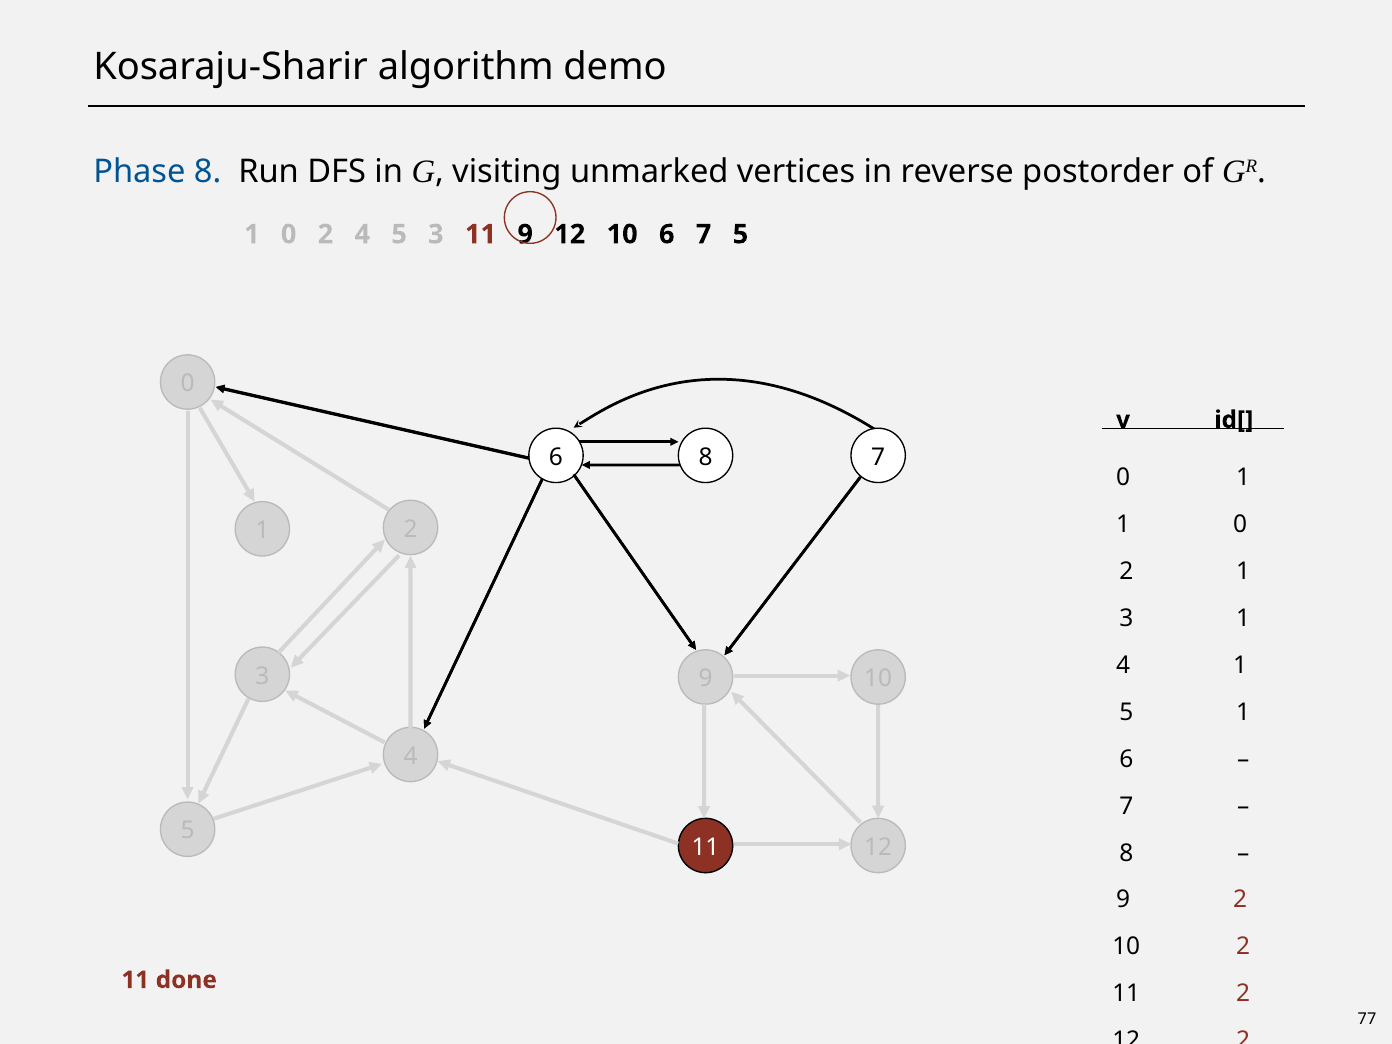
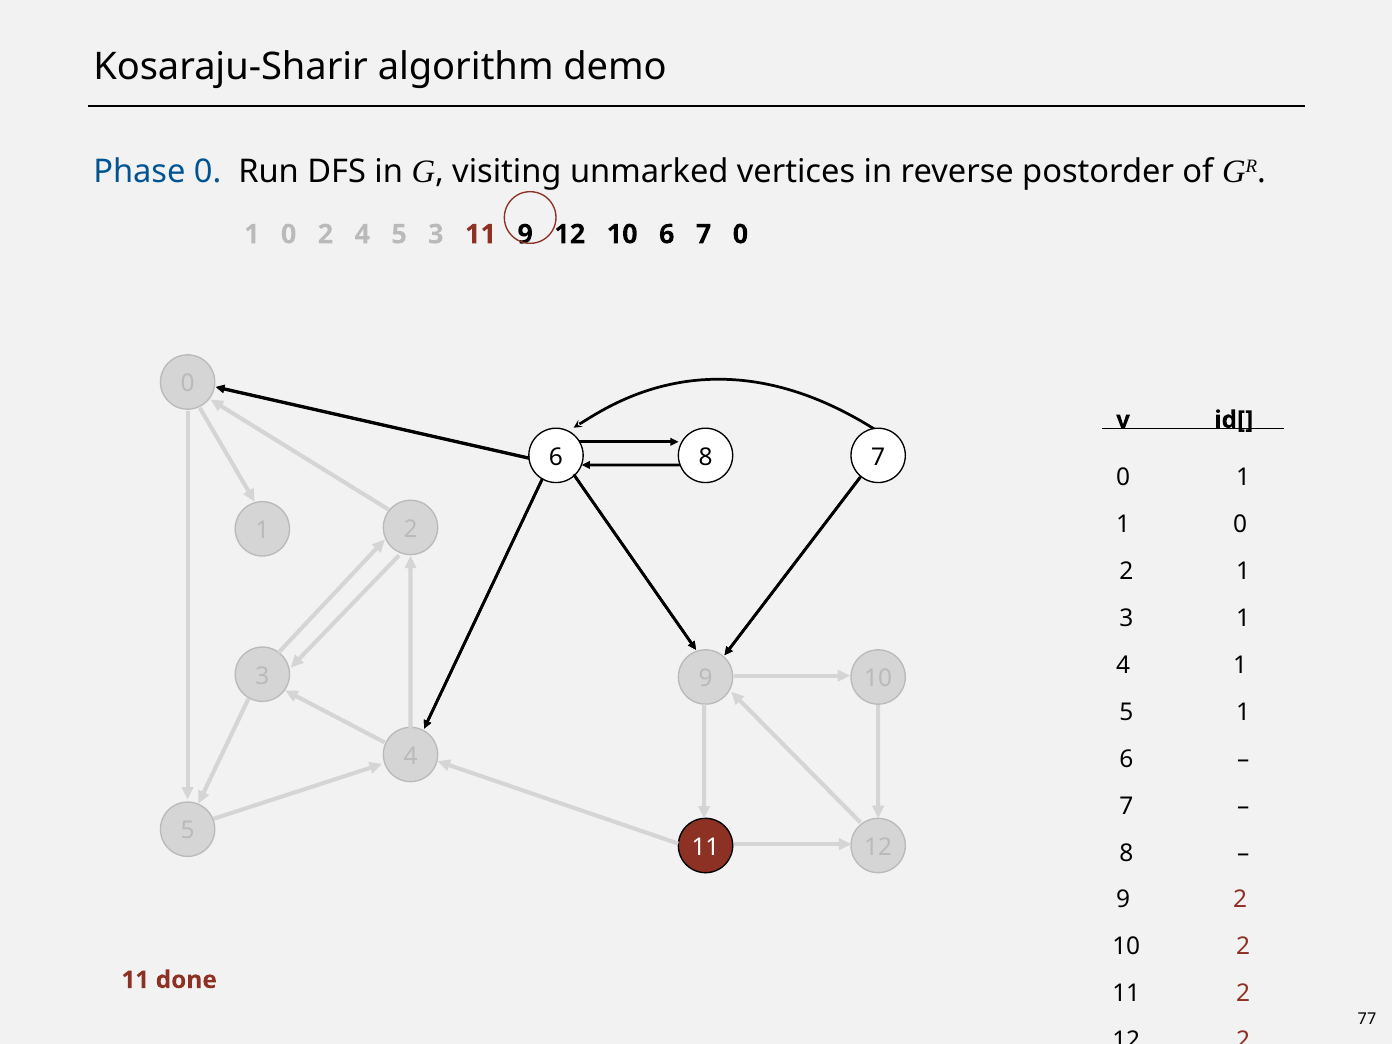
Phase 8: 8 -> 0 (208, 172)
7 5: 5 -> 0 (740, 234)
